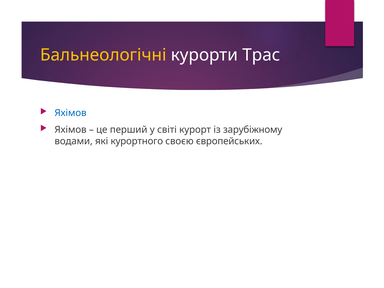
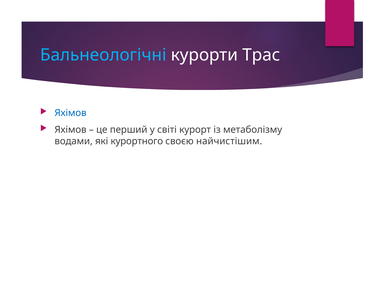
Бальнеологічні colour: yellow -> light blue (103, 55)
зарубіжному: зарубіжному -> метаболізму (253, 130)
європейських: європейських -> найчистішим (229, 141)
